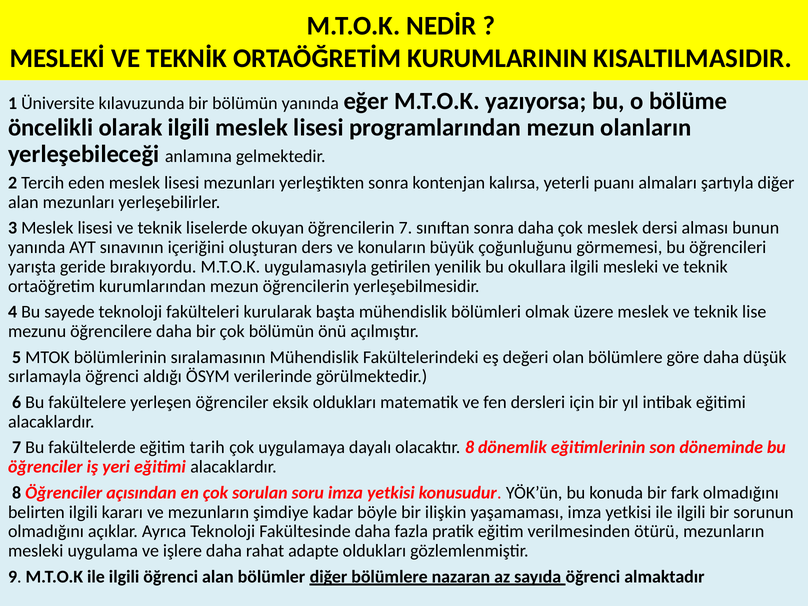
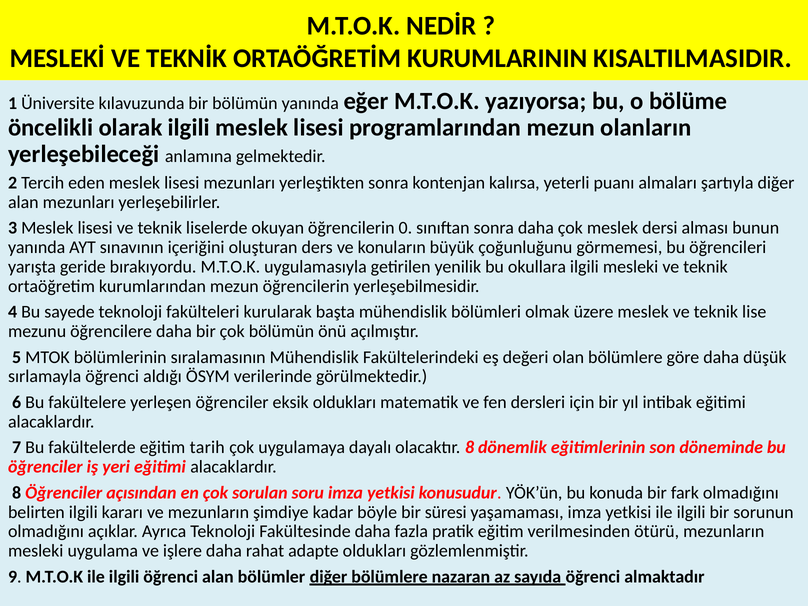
öğrencilerin 7: 7 -> 0 (405, 228)
ilişkin: ilişkin -> süresi (446, 512)
